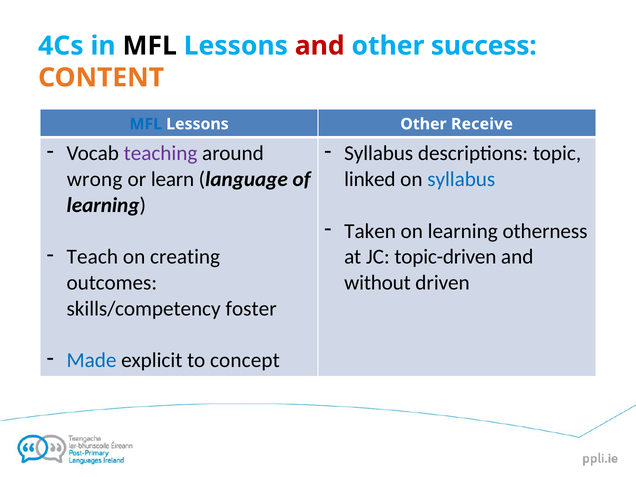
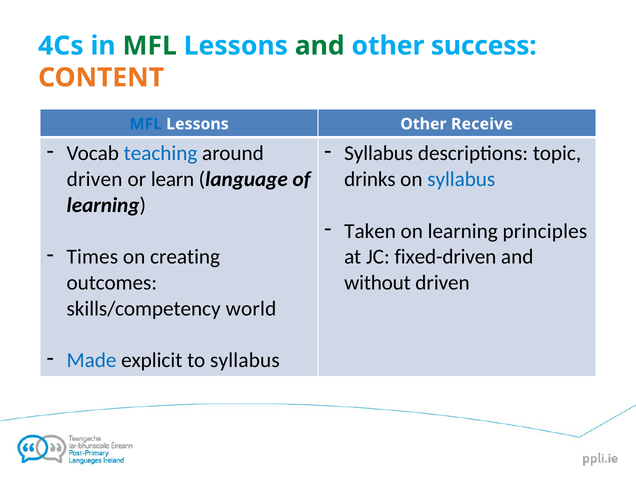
MFL colour: black -> green (150, 46)
and colour: red -> green (320, 46)
teaching colour: purple -> blue (161, 153)
wrong: wrong -> driven (95, 179)
linked: linked -> drinks (370, 179)
otherness: otherness -> principles (545, 231)
Teach: Teach -> Times (92, 257)
topic-driven: topic-driven -> fixed-driven (445, 257)
foster: foster -> world (251, 309)
to concept: concept -> syllabus (245, 360)
